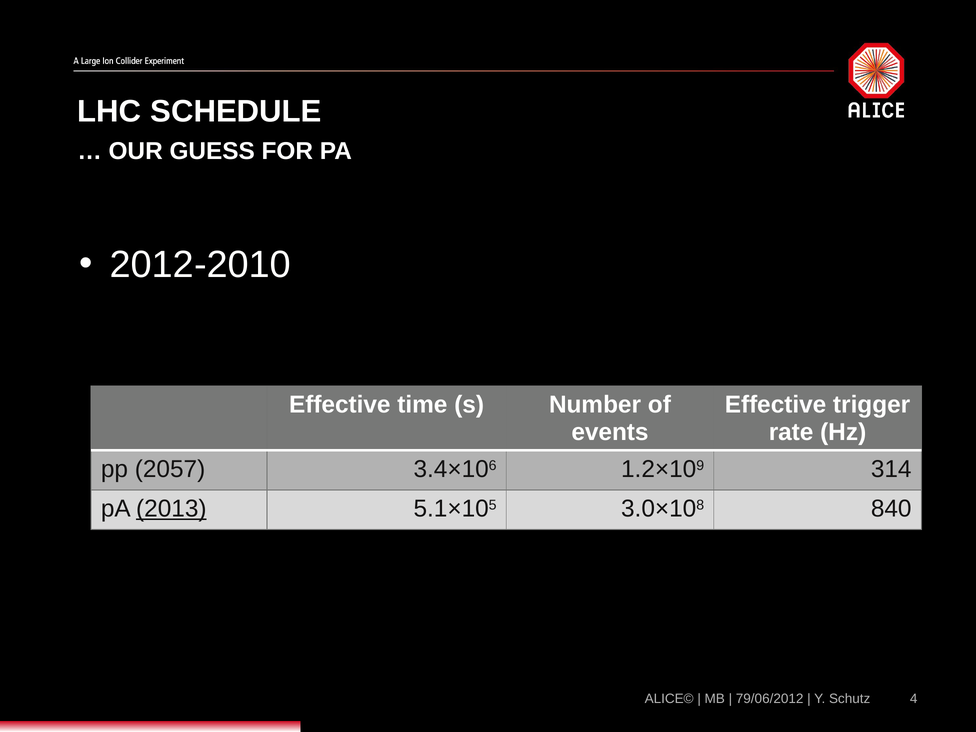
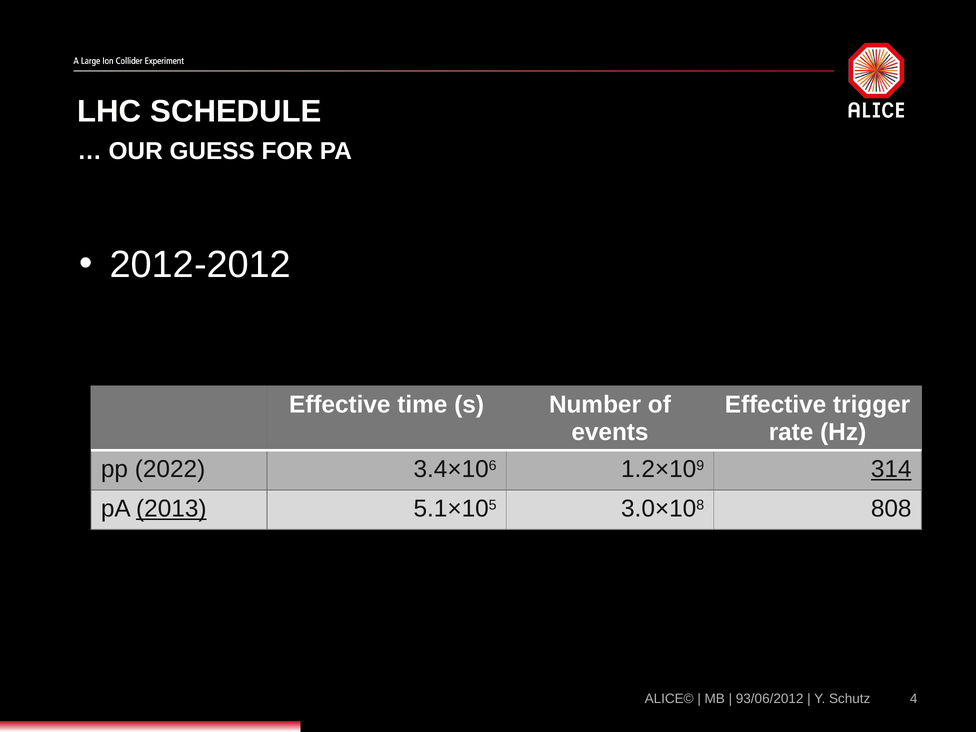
2012-2010: 2012-2010 -> 2012-2012 (200, 265)
2057: 2057 -> 2022 (170, 469)
314 underline: none -> present (891, 469)
840: 840 -> 808 (891, 509)
79/06/2012: 79/06/2012 -> 93/06/2012 (770, 699)
